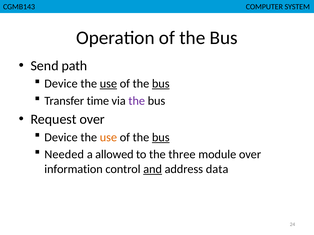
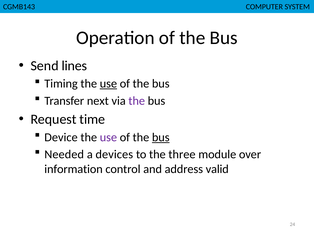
path: path -> lines (74, 66)
Device: Device -> Timing (61, 84)
bus underline: present -> none (161, 84)
time: time -> next (98, 101)
Request over: over -> time (92, 120)
use colour: orange -> purple (108, 138)
allowed: allowed -> devices (114, 155)
and underline: present -> none (153, 169)
data: data -> valid (217, 169)
